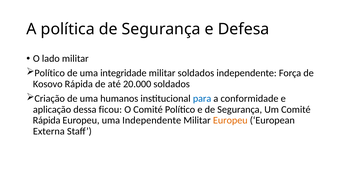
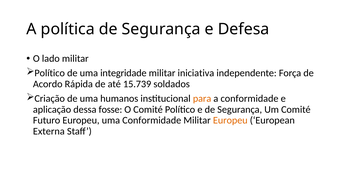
militar soldados: soldados -> iniciativa (196, 73)
Kosovo: Kosovo -> Acordo (48, 84)
20.000: 20.000 -> 15.739 (137, 84)
para colour: blue -> orange (202, 99)
ficou: ficou -> fosse (110, 110)
Rápida: Rápida -> Futuro (47, 120)
uma Independente: Independente -> Conformidade (152, 120)
